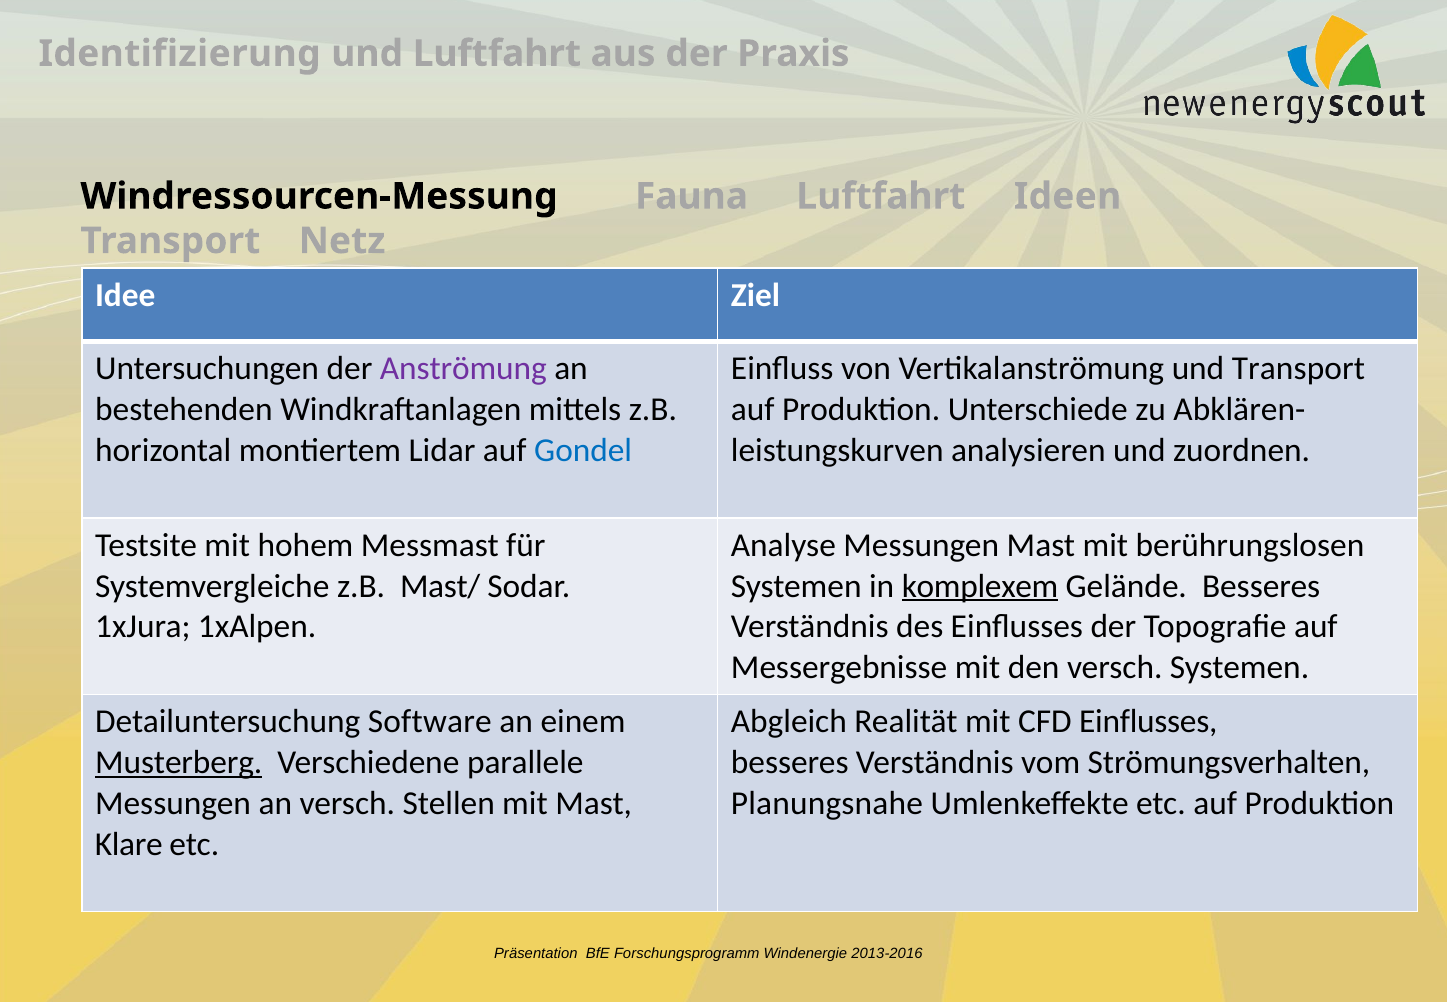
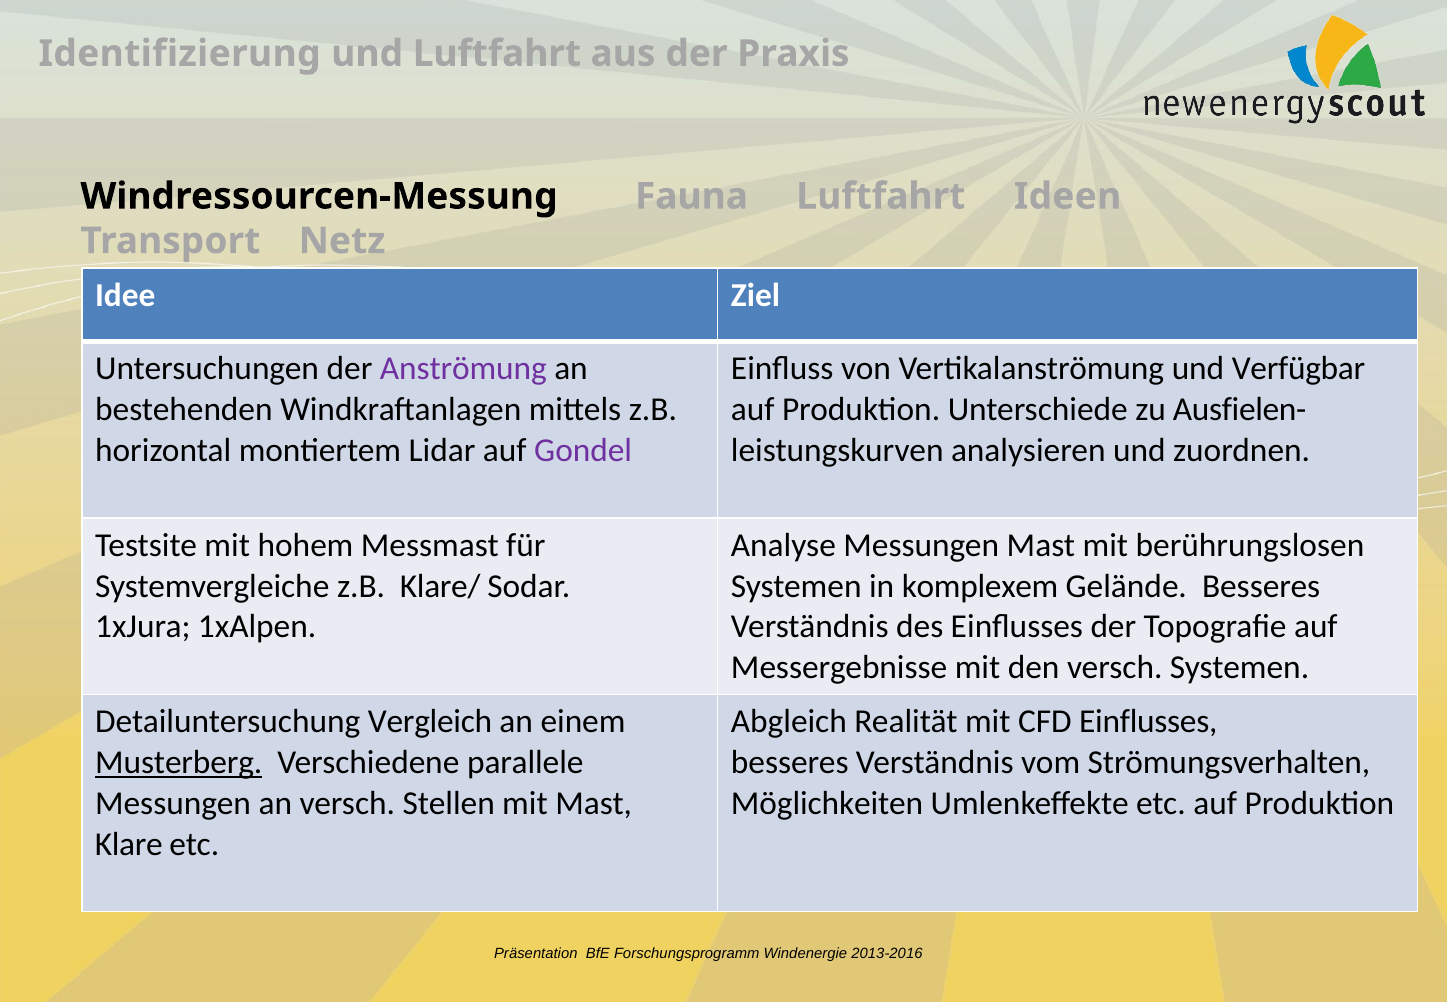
und Transport: Transport -> Verfügbar (1299, 369)
Abklären-: Abklären- -> Ausfielen- (1240, 410)
Gondel colour: blue -> purple (583, 450)
Mast/: Mast/ -> Klare/ (440, 586)
komplexem underline: present -> none (980, 586)
Software: Software -> Vergleich (430, 722)
Planungsnahe: Planungsnahe -> Möglichkeiten (827, 803)
